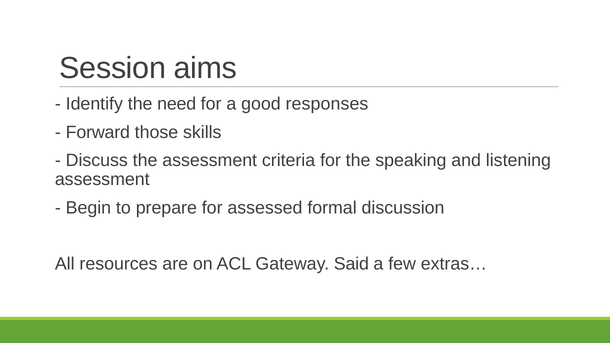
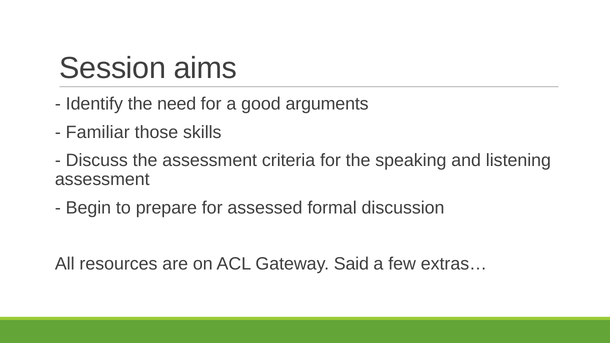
responses: responses -> arguments (327, 104)
Forward: Forward -> Familiar (98, 132)
